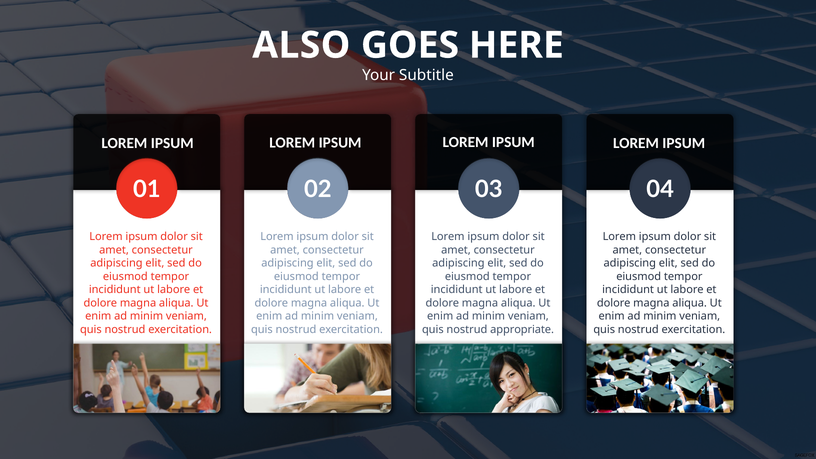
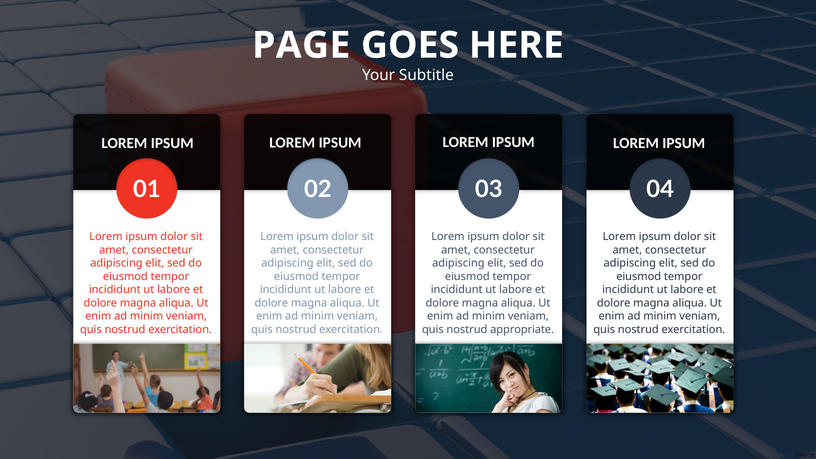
ALSO: ALSO -> PAGE (301, 45)
